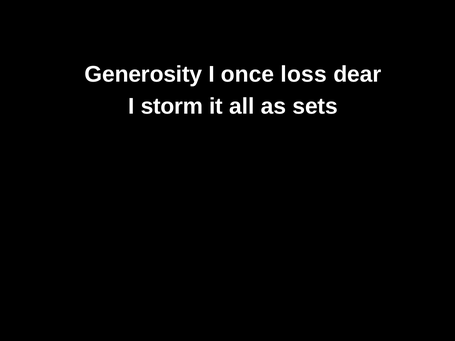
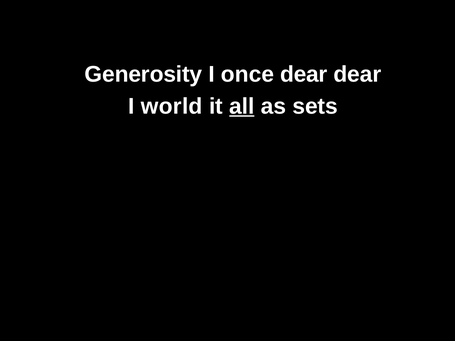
once loss: loss -> dear (304, 74)
storm: storm -> world (172, 106)
all underline: none -> present (242, 106)
